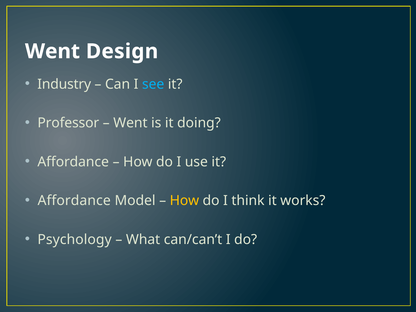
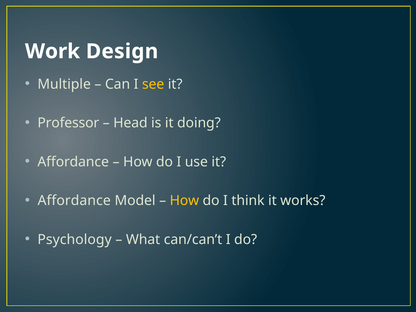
Went: Went -> Work (53, 51)
Industry: Industry -> Multiple (64, 84)
see colour: light blue -> yellow (153, 84)
Went: Went -> Head (130, 123)
